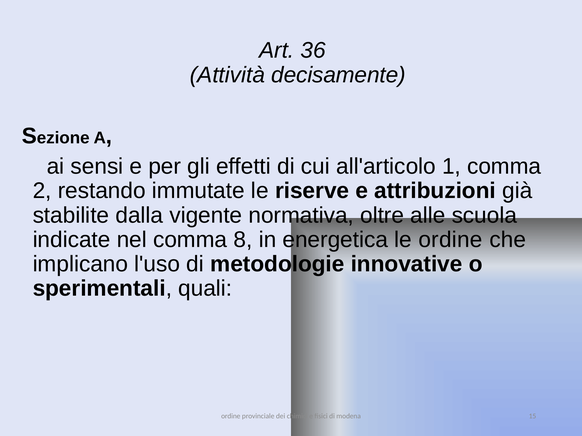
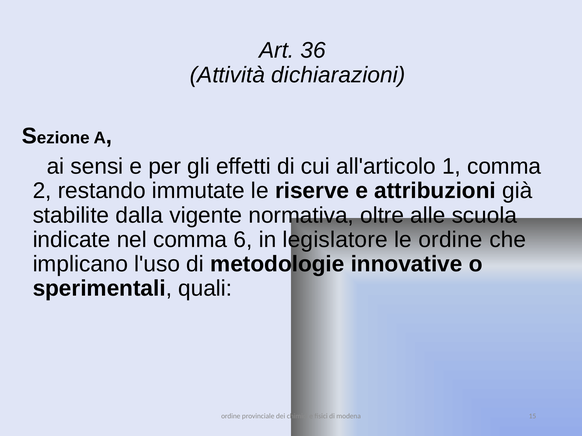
decisamente: decisamente -> dichiarazioni (338, 75)
8: 8 -> 6 (243, 240)
energetica: energetica -> legislatore (335, 240)
